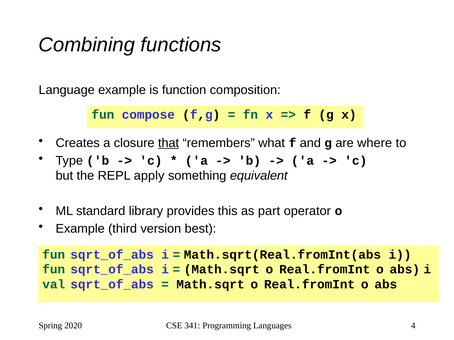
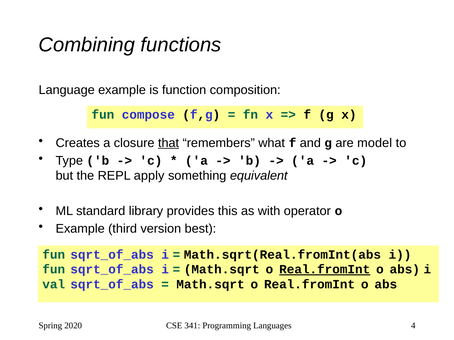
where: where -> model (375, 143)
part: part -> with (269, 211)
Real.fromInt underline: none -> present (325, 270)
